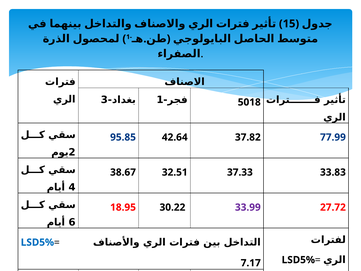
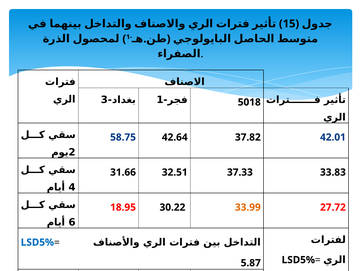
95.85: 95.85 -> 58.75 (123, 137)
77.99: 77.99 -> 42.01 (333, 137)
38.67: 38.67 -> 31.66 (123, 172)
33.99 colour: purple -> orange (248, 207)
7.17: 7.17 -> 5.87 (251, 263)
